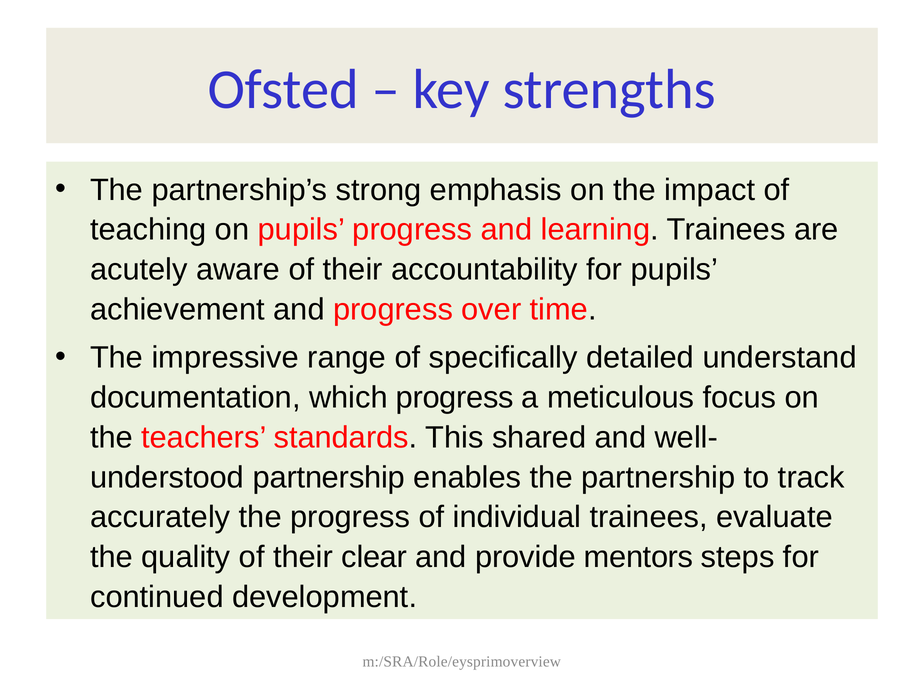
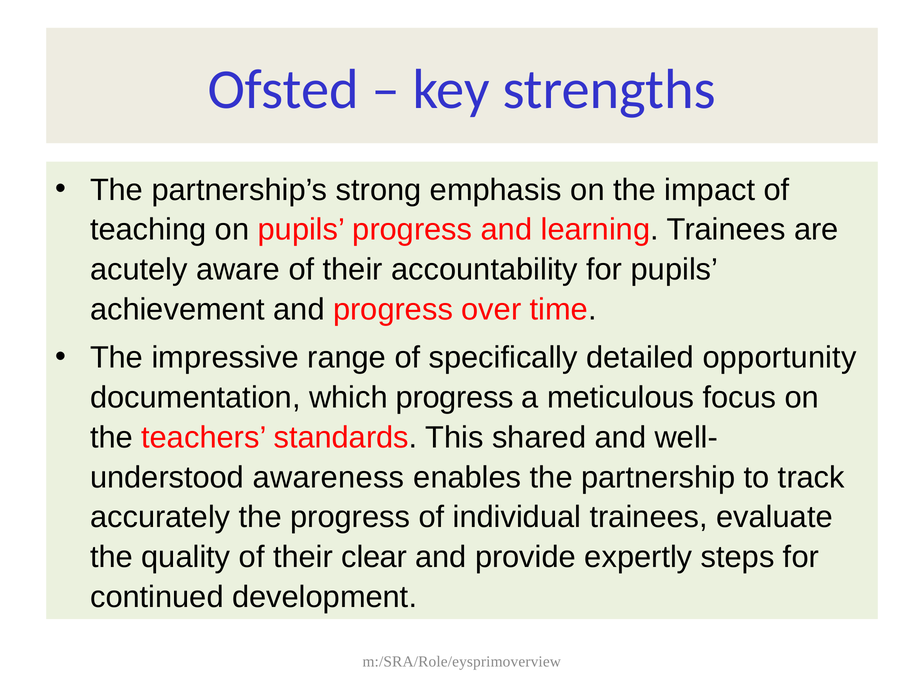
understand: understand -> opportunity (780, 358)
partnership: partnership -> awareness (329, 477)
mentors: mentors -> expertly (638, 557)
